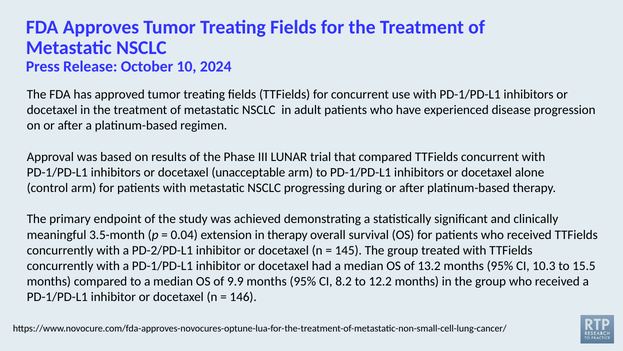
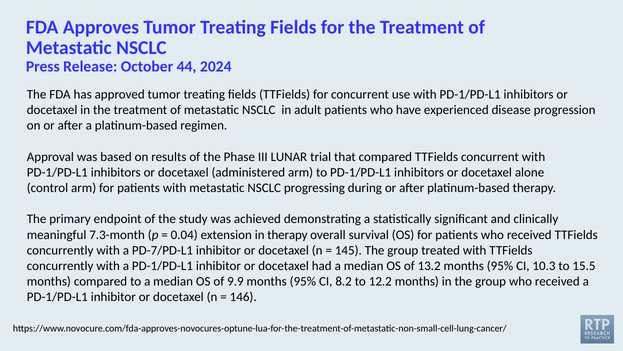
10: 10 -> 44 (187, 66)
unacceptable: unacceptable -> administered (248, 172)
3.5-month: 3.5-month -> 7.3-month (117, 234)
PD-2/PD-L1: PD-2/PD-L1 -> PD-7/PD-L1 (162, 250)
